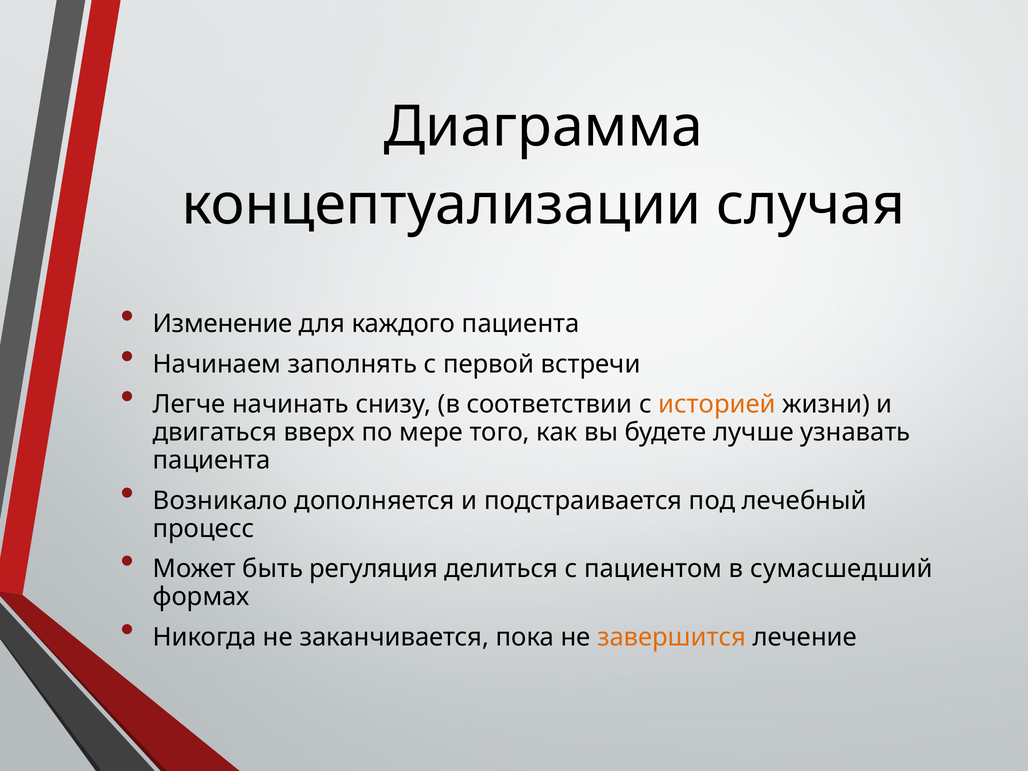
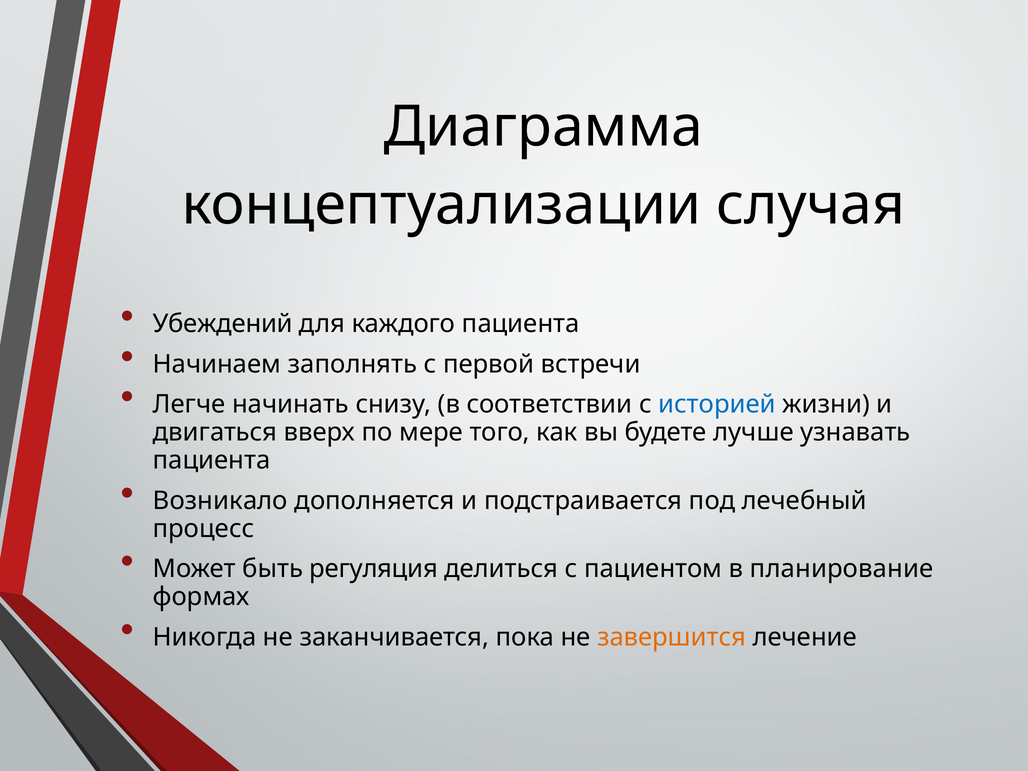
Изменение: Изменение -> Убеждений (223, 324)
историей colour: orange -> blue (717, 404)
сумасшедший: сумасшедший -> планирование (842, 569)
